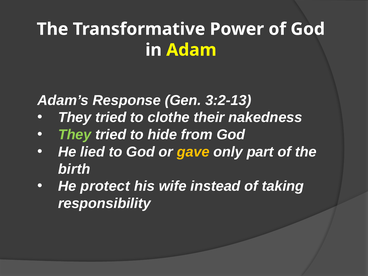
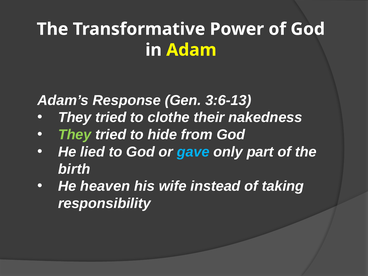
3:2-13: 3:2-13 -> 3:6-13 (228, 100)
gave colour: yellow -> light blue (193, 152)
protect: protect -> heaven (105, 186)
